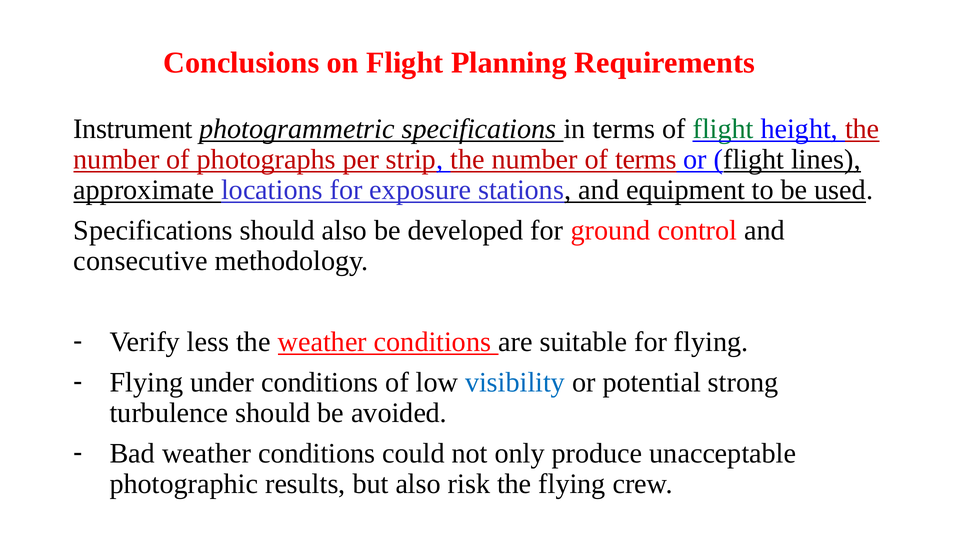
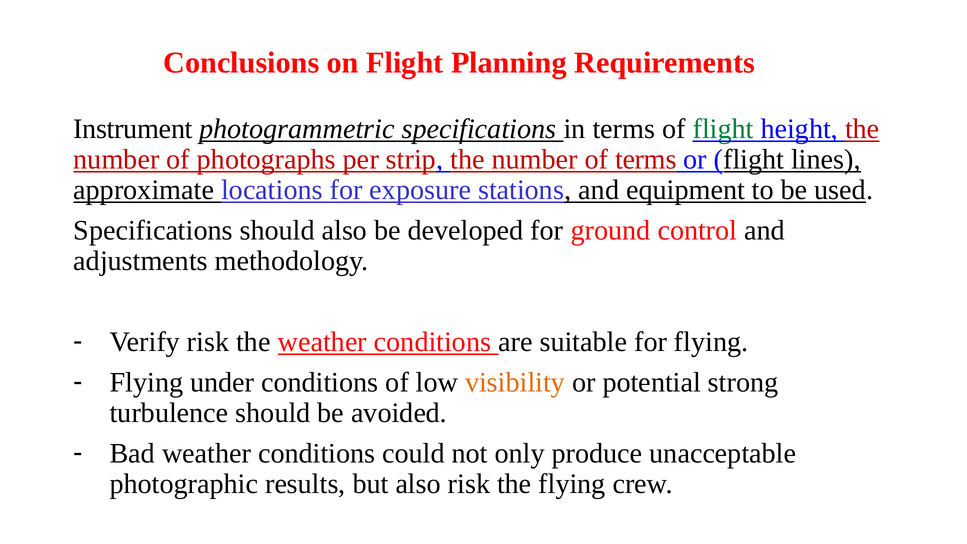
consecutive: consecutive -> adjustments (141, 261)
Verify less: less -> risk (208, 342)
visibility colour: blue -> orange (515, 383)
